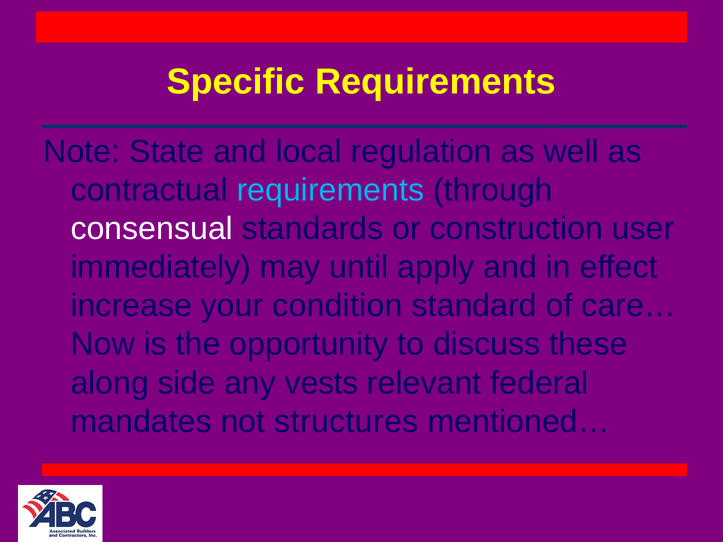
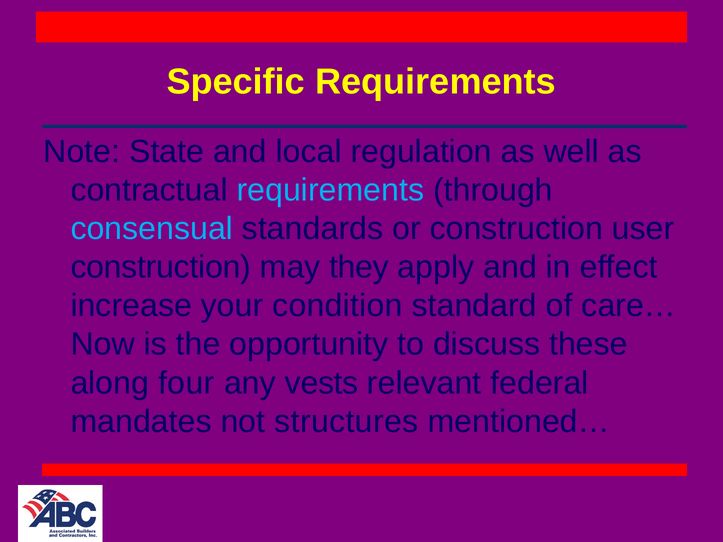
consensual colour: white -> light blue (152, 229)
immediately: immediately -> construction (161, 267)
until: until -> they (359, 267)
side: side -> four (186, 383)
